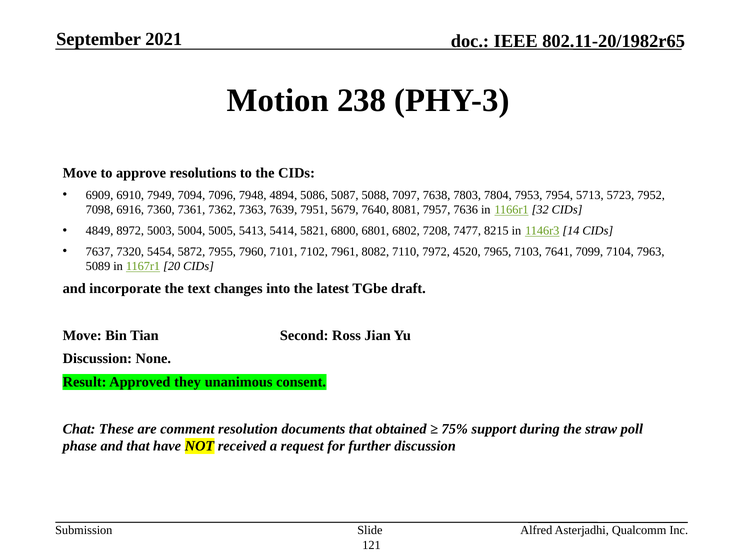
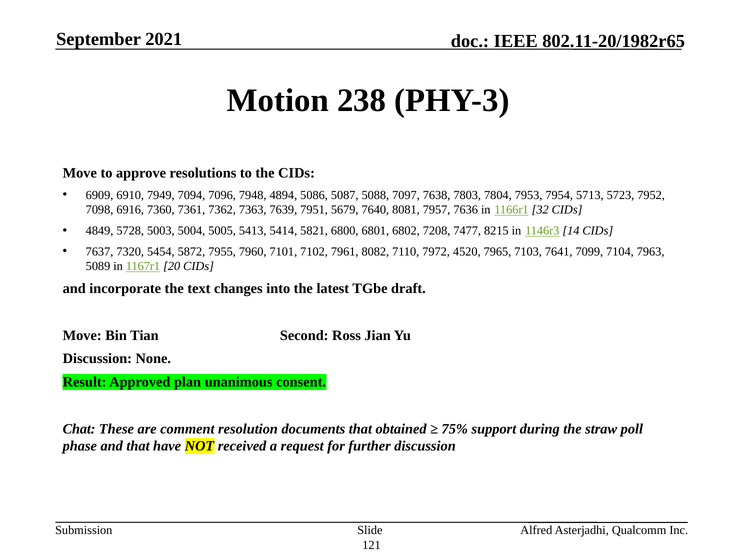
8972: 8972 -> 5728 (130, 231)
they: they -> plan (188, 382)
